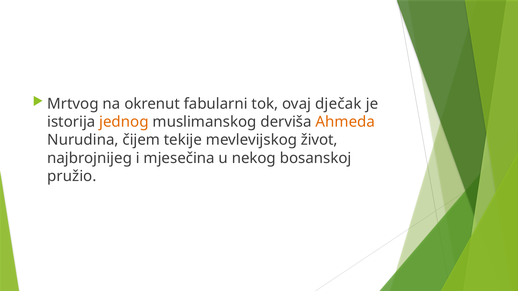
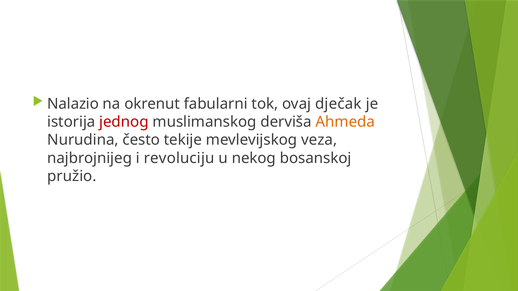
Mrtvog: Mrtvog -> Nalazio (73, 104)
jednog colour: orange -> red (124, 122)
čijem: čijem -> često (141, 140)
život: život -> veza (319, 140)
mjesečina: mjesečina -> revoluciju (179, 158)
